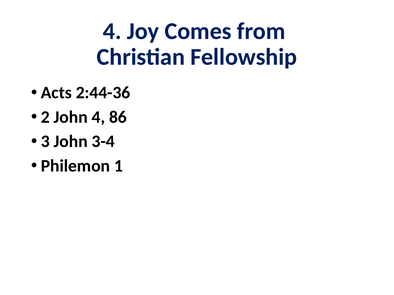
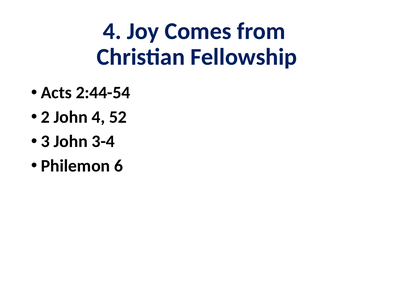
2:44-36: 2:44-36 -> 2:44-54 (103, 93)
86: 86 -> 52 (118, 117)
1: 1 -> 6 (118, 166)
